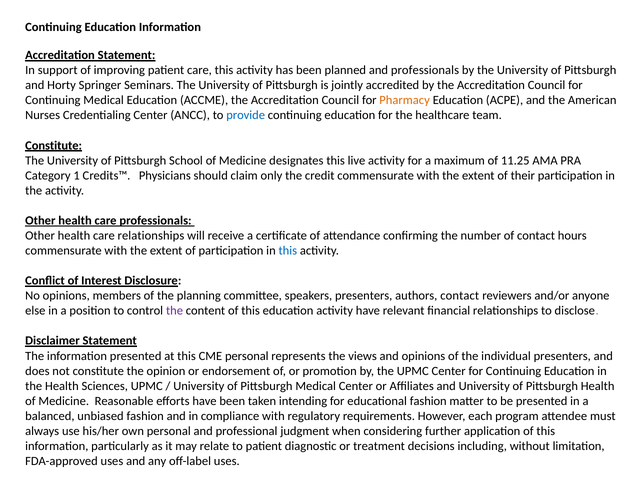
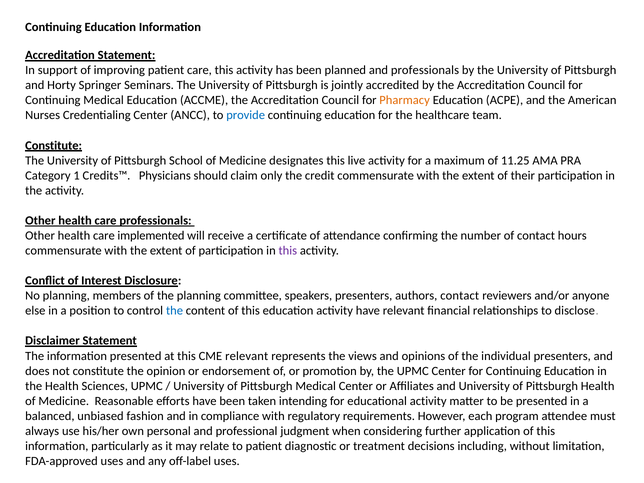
care relationships: relationships -> implemented (151, 236)
this colour: blue -> purple (288, 251)
No opinions: opinions -> planning (66, 296)
the colour: purple -> blue (174, 311)
CME personal: personal -> relevant (247, 356)
educational fashion: fashion -> activity (428, 401)
